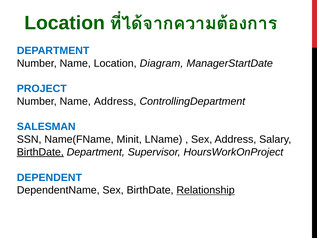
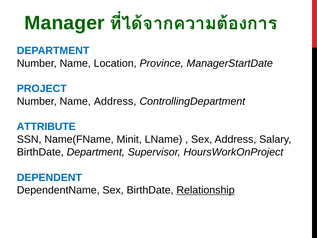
Location: Location -> Manager (65, 23)
Diagram: Diagram -> Province (162, 63)
SALESMAN: SALESMAN -> ATTRIBUTE (46, 127)
BirthDate underline: present -> none (40, 152)
